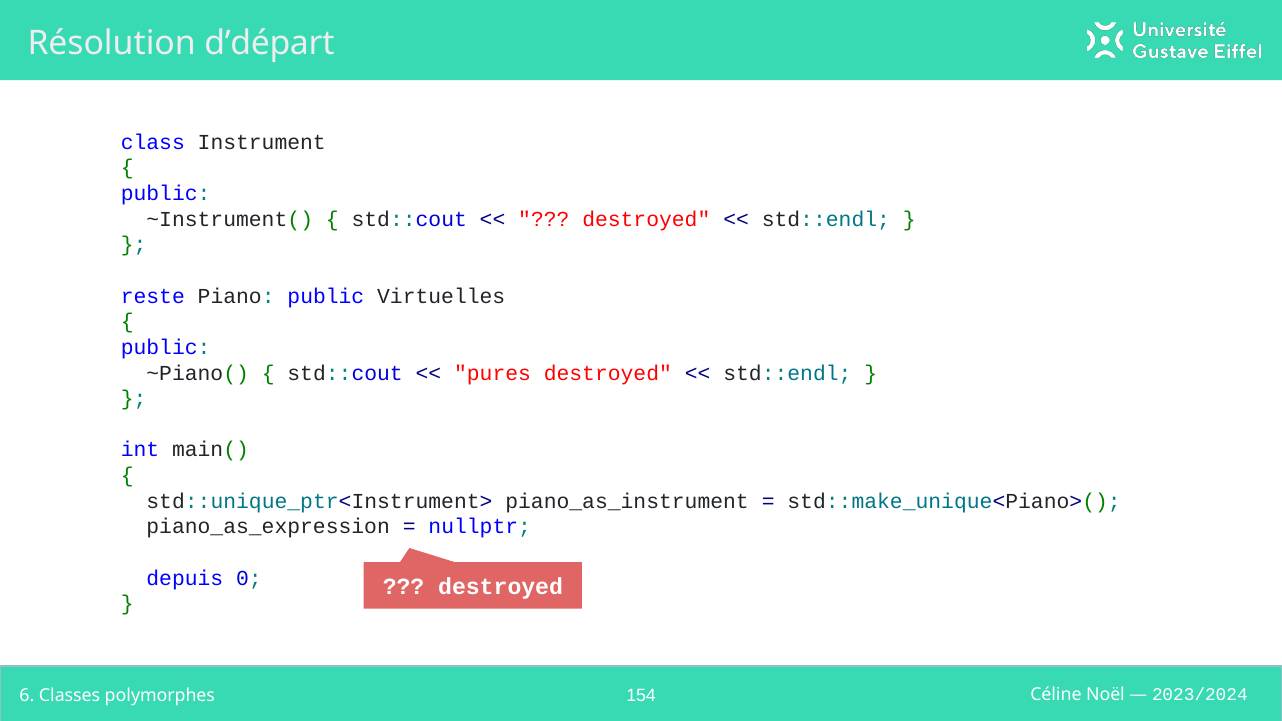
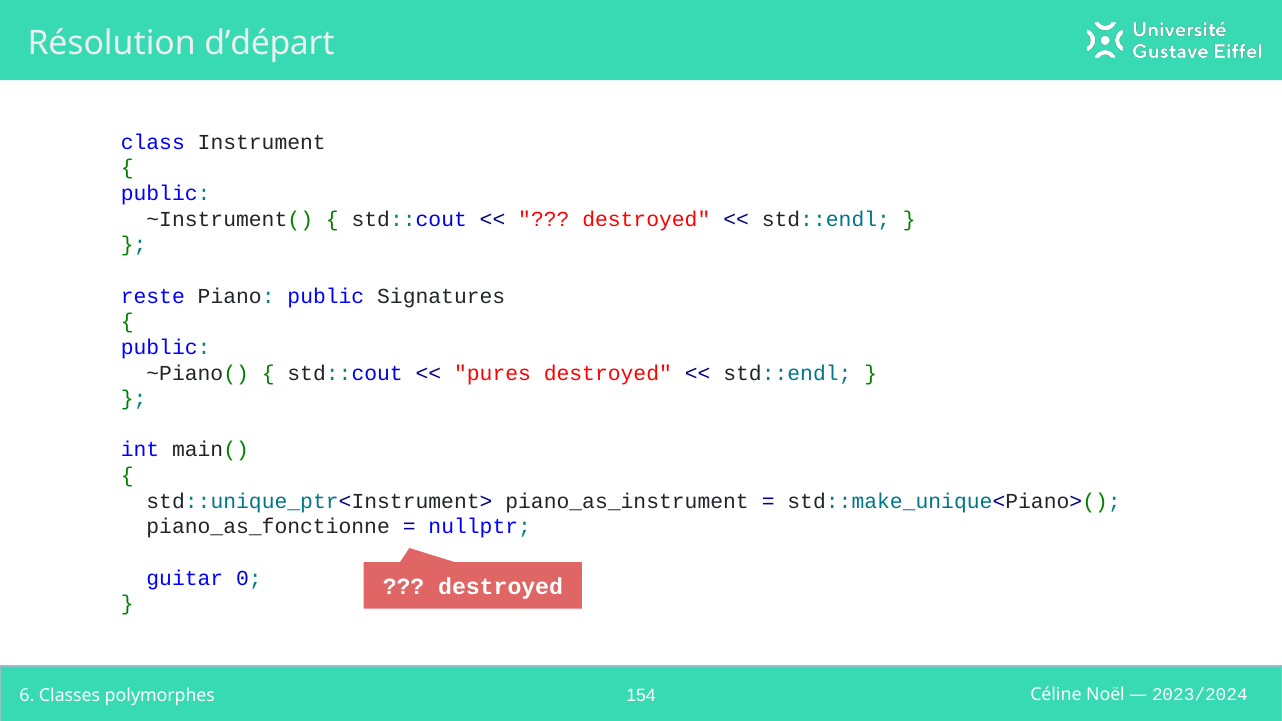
Virtuelles: Virtuelles -> Signatures (441, 296)
piano_as_expression: piano_as_expression -> piano_as_fonctionne (268, 527)
depuis: depuis -> guitar (185, 578)
